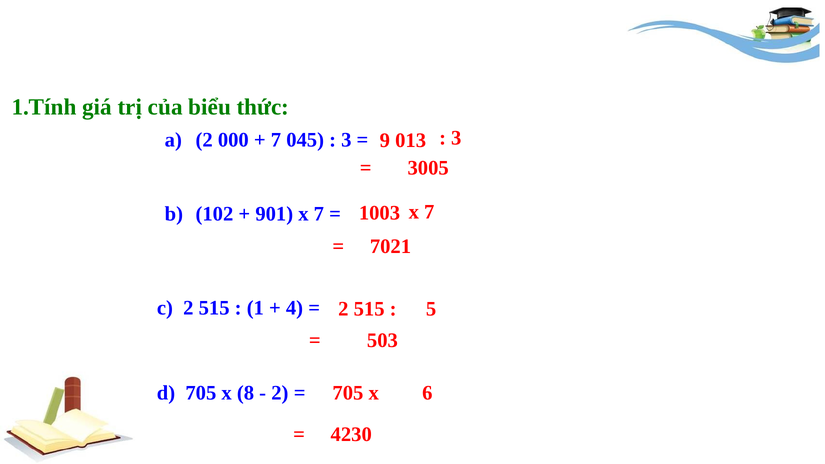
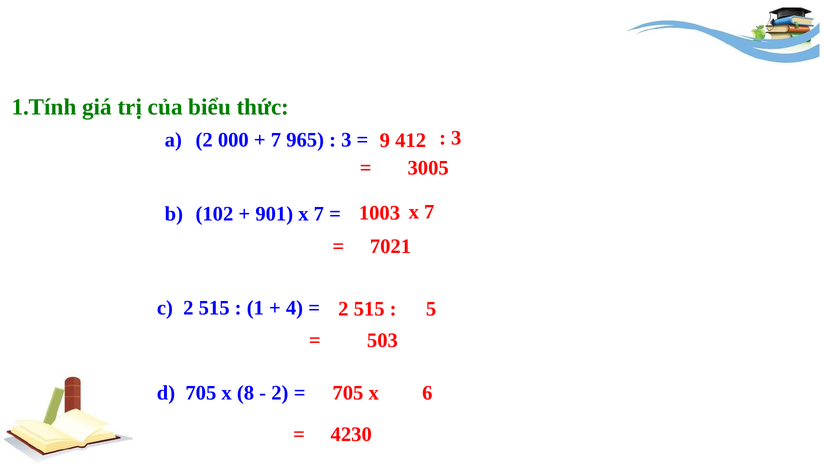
045: 045 -> 965 (305, 140)
013: 013 -> 412 (411, 140)
